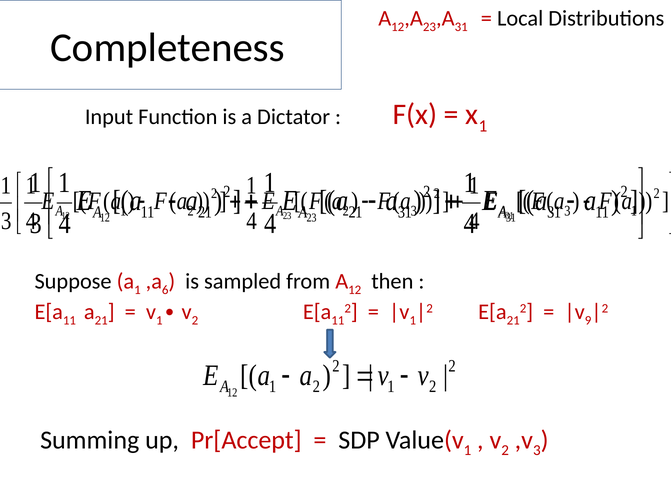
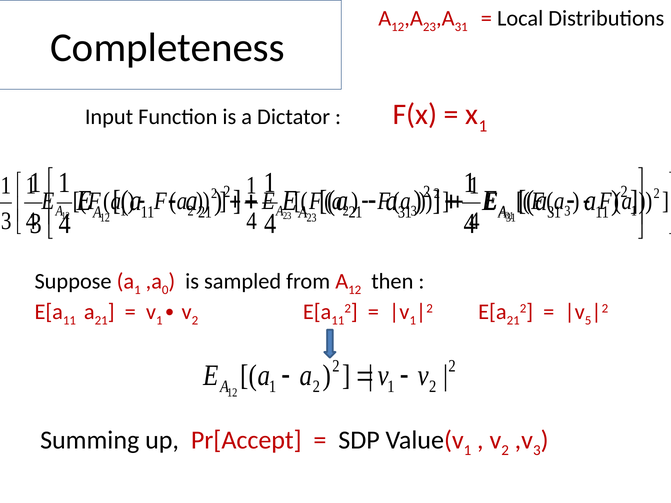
6: 6 -> 0 (165, 290)
9: 9 -> 5 (588, 321)
